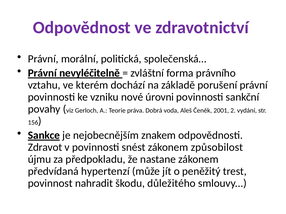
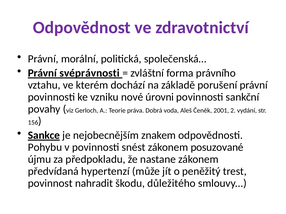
nevyléčitelně: nevyléčitelně -> svéprávnosti (90, 73)
Zdravot: Zdravot -> Pohybu (45, 148)
způsobilost: způsobilost -> posuzované (217, 148)
